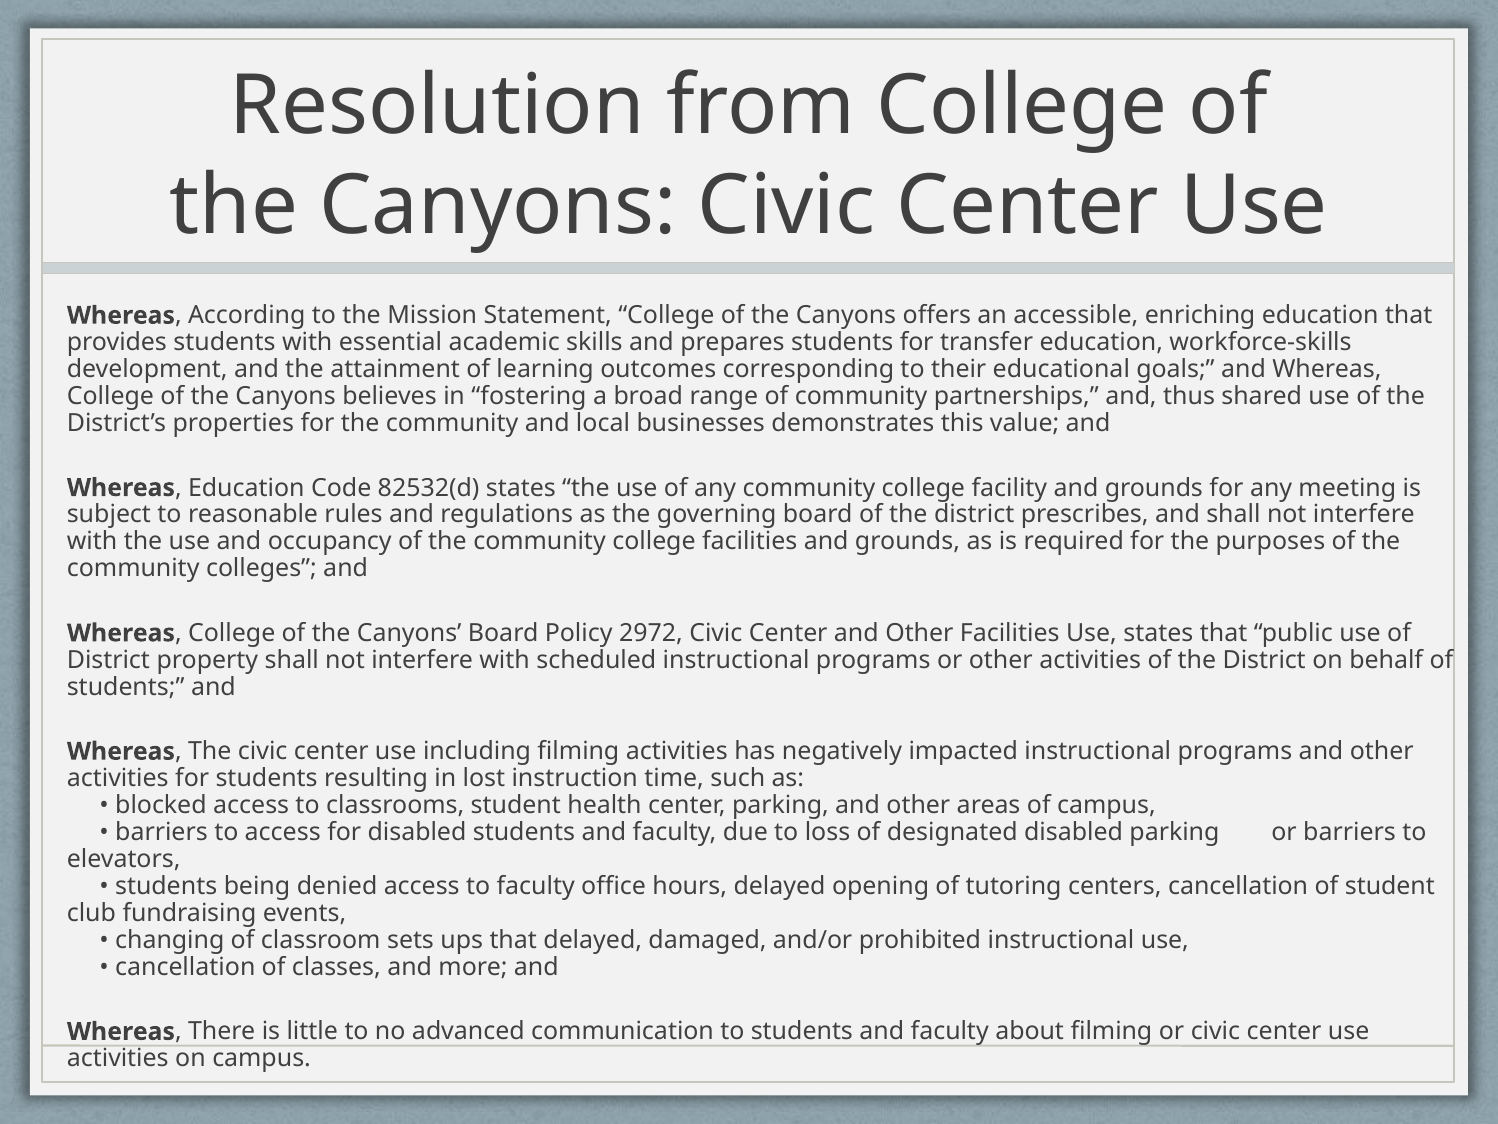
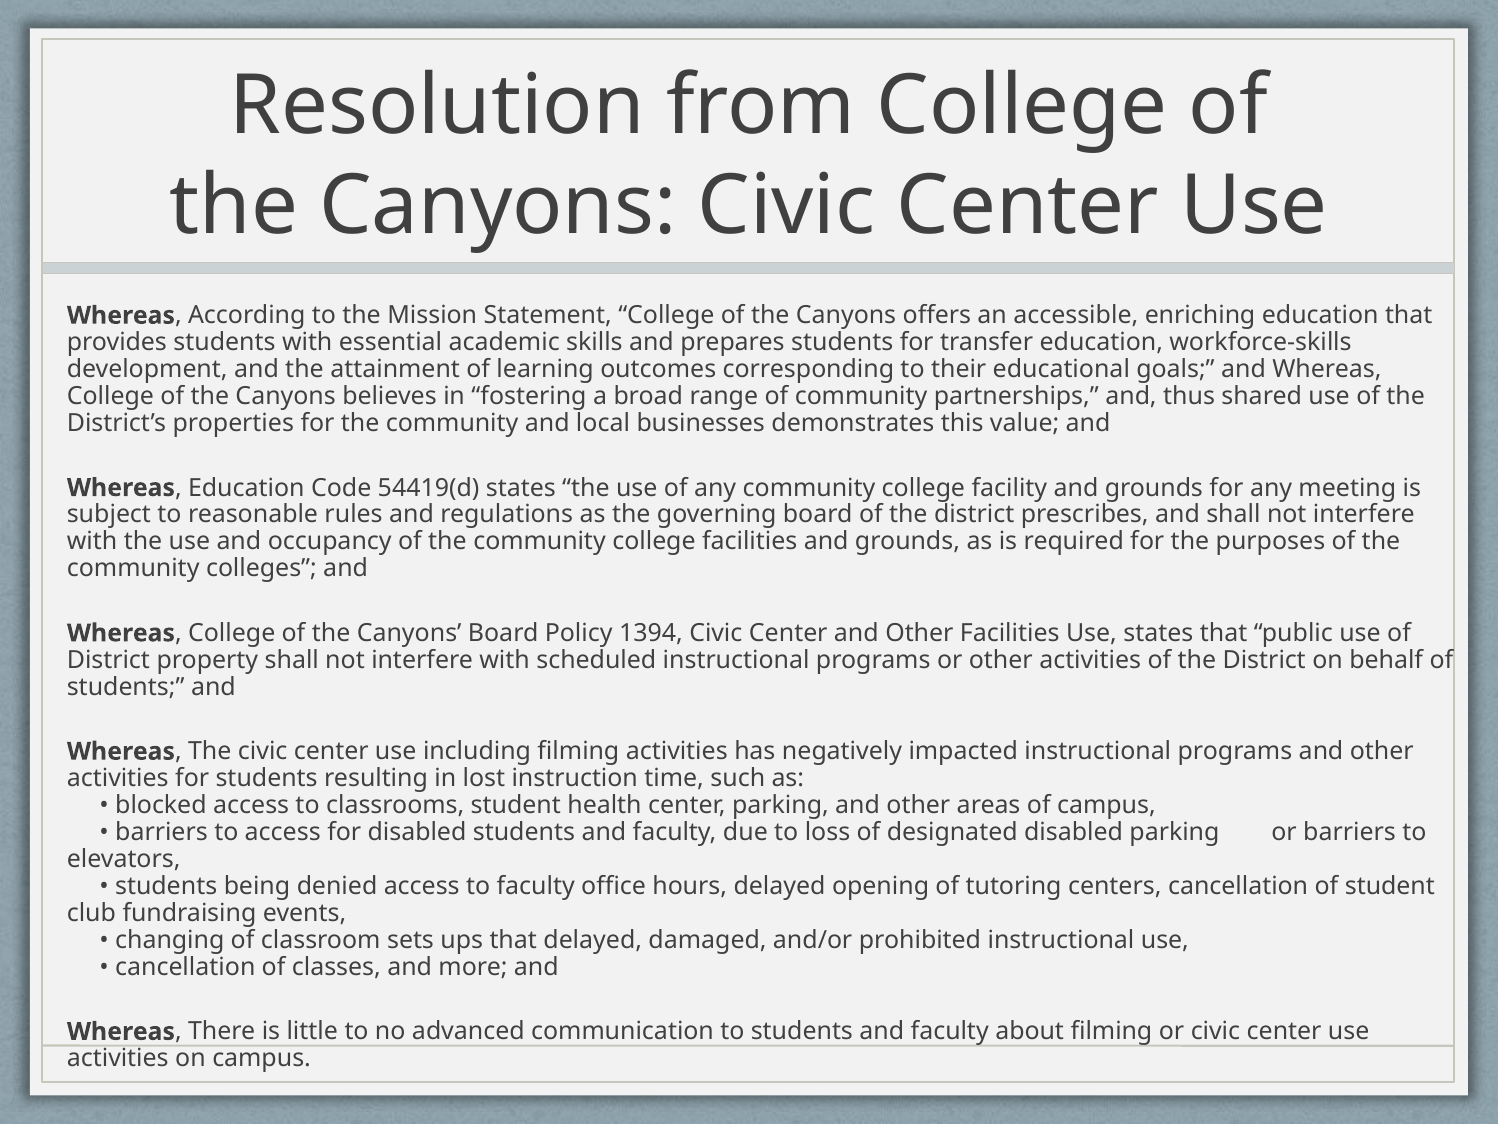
82532(d: 82532(d -> 54419(d (429, 488)
2972: 2972 -> 1394 (651, 633)
